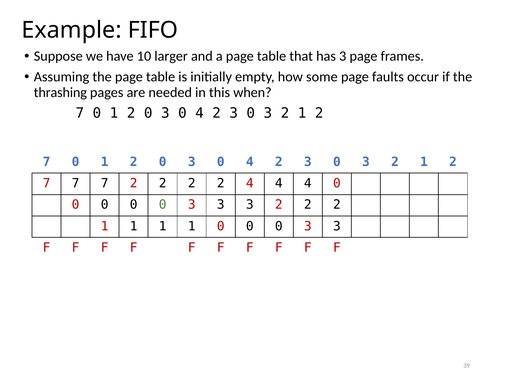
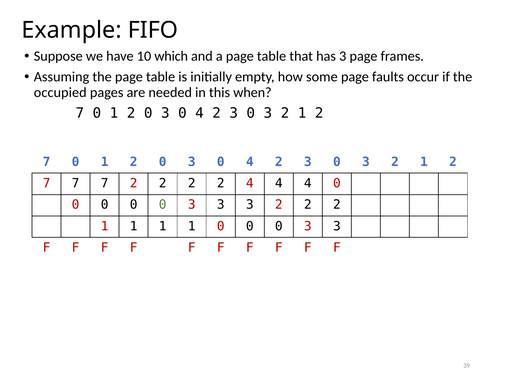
larger: larger -> which (171, 56)
thrashing: thrashing -> occupied (60, 92)
